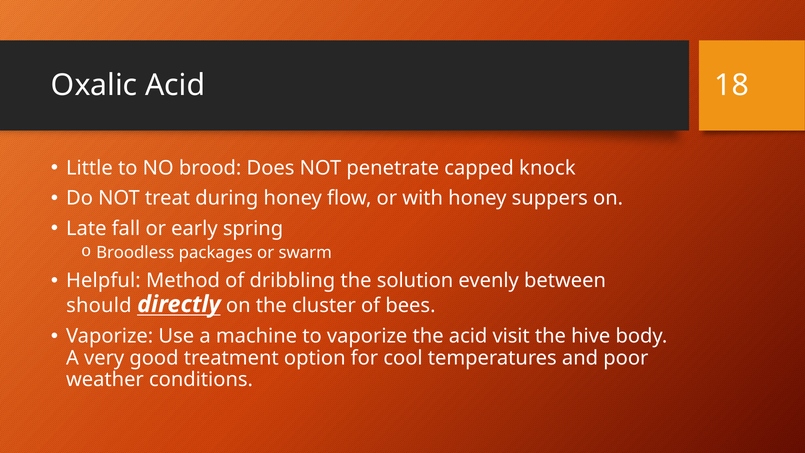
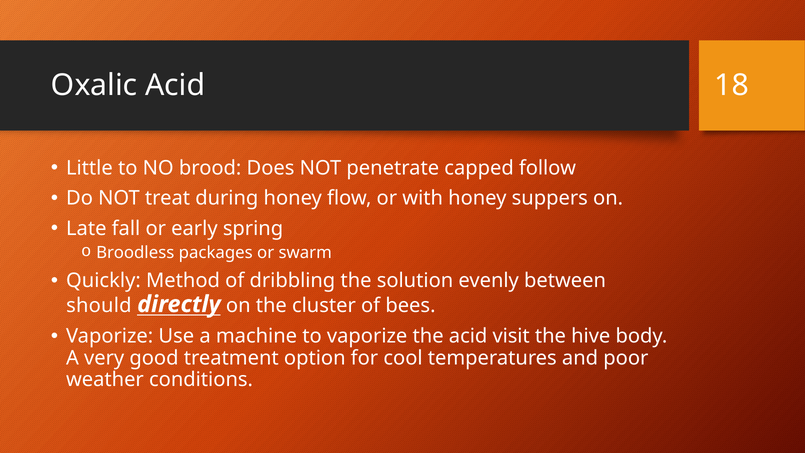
knock: knock -> follow (548, 168)
Helpful: Helpful -> Quickly (103, 281)
